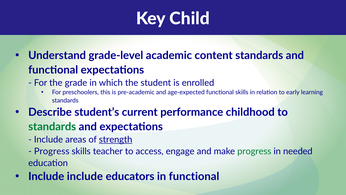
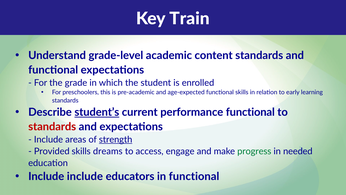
Child: Child -> Train (190, 19)
student’s underline: none -> present (97, 112)
performance childhood: childhood -> functional (250, 112)
standards colour: green -> red (52, 126)
Progress: Progress -> Provided (52, 151)
teacher: teacher -> dreams (108, 151)
